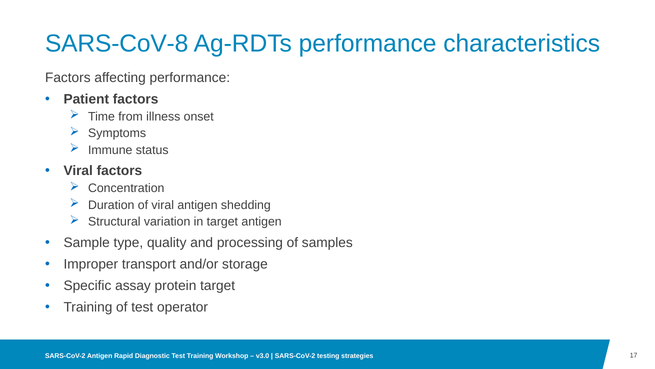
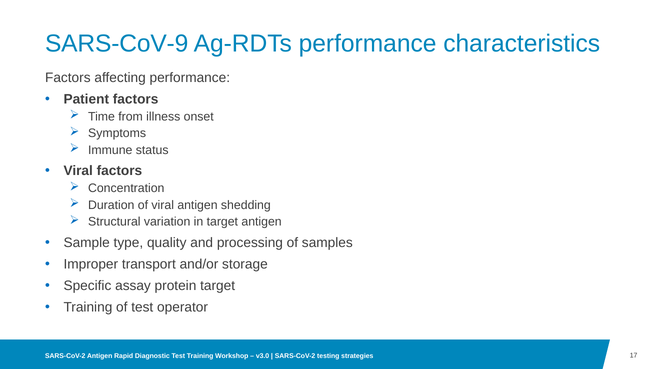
SARS-CoV-8: SARS-CoV-8 -> SARS-CoV-9 (117, 44)
